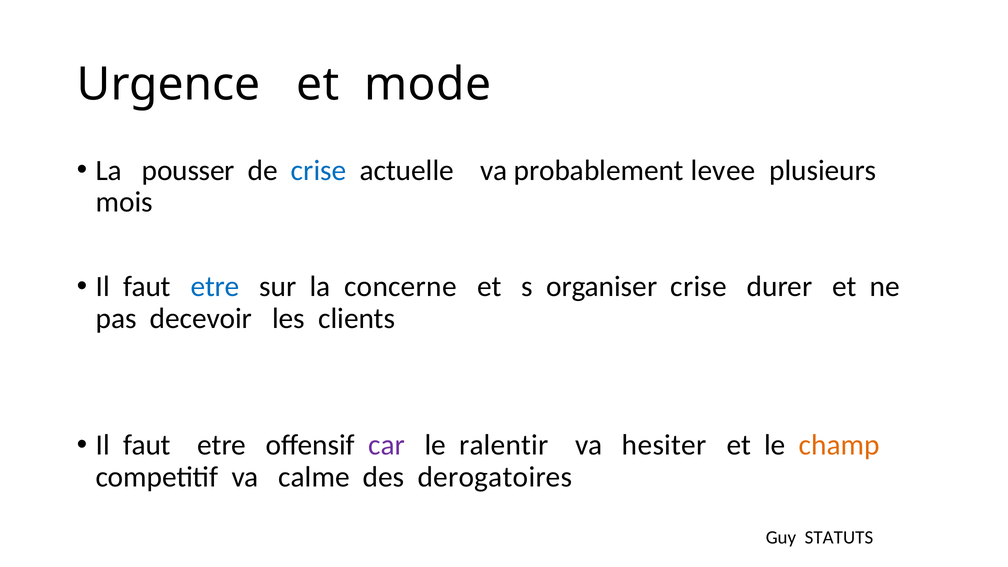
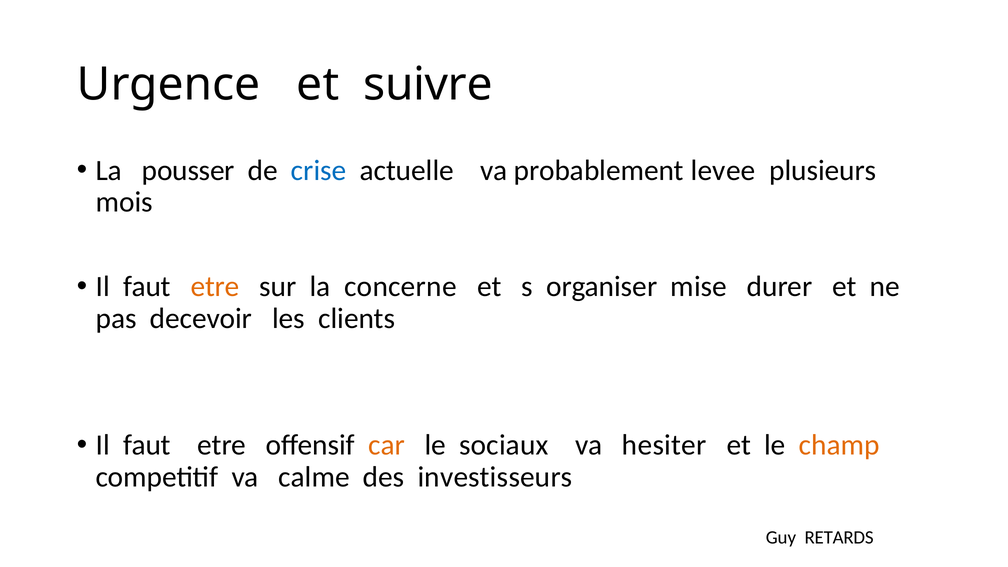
mode: mode -> suivre (428, 85)
etre colour: blue -> orange (215, 287)
organiser crise: crise -> mise (699, 287)
car colour: purple -> orange (387, 445)
ralentir: ralentir -> sociaux (504, 445)
derogatoires: derogatoires -> investisseurs (495, 477)
STATUTS: STATUTS -> RETARDS (839, 538)
